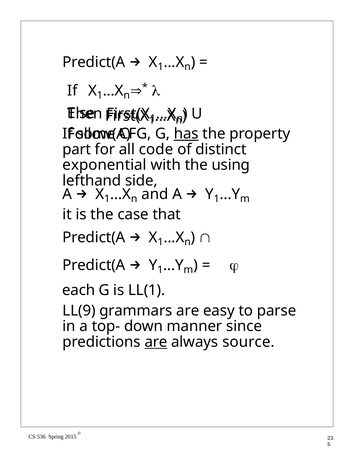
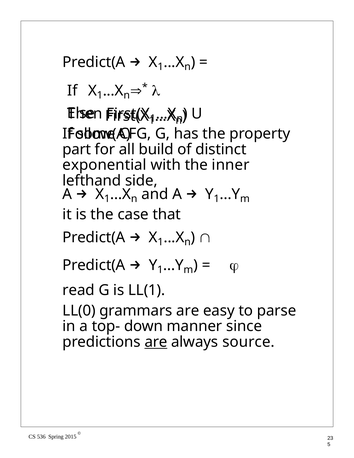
has underline: present -> none (186, 134)
code: code -> build (156, 149)
using: using -> inner (231, 165)
each: each -> read (79, 290)
LL(9: LL(9 -> LL(0 (79, 311)
